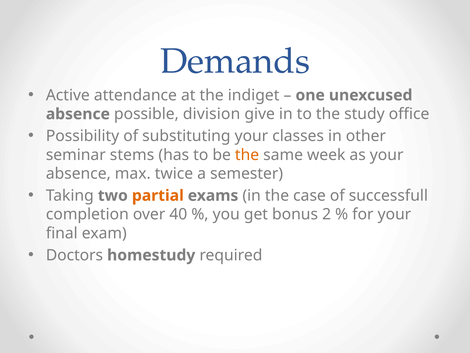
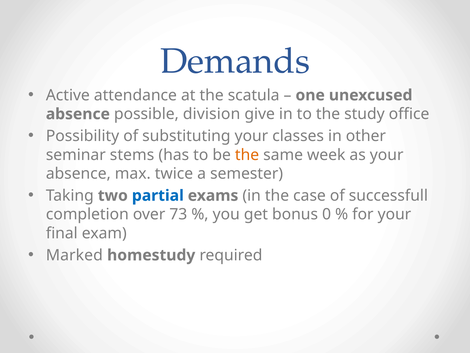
indiget: indiget -> scatula (254, 95)
partial colour: orange -> blue (158, 195)
40: 40 -> 73 (178, 214)
2: 2 -> 0 (327, 214)
Doctors: Doctors -> Marked (74, 255)
